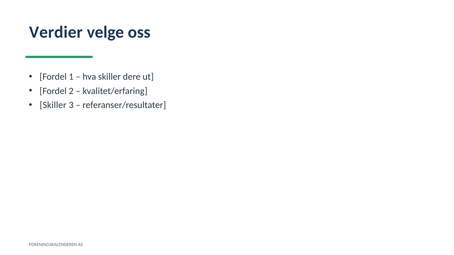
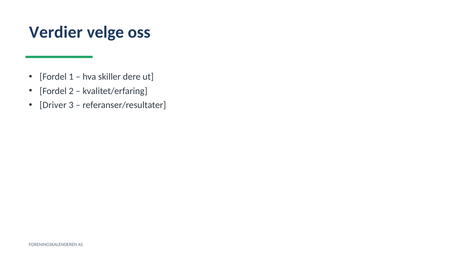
Skiller: Skiller -> Driver (53, 105)
